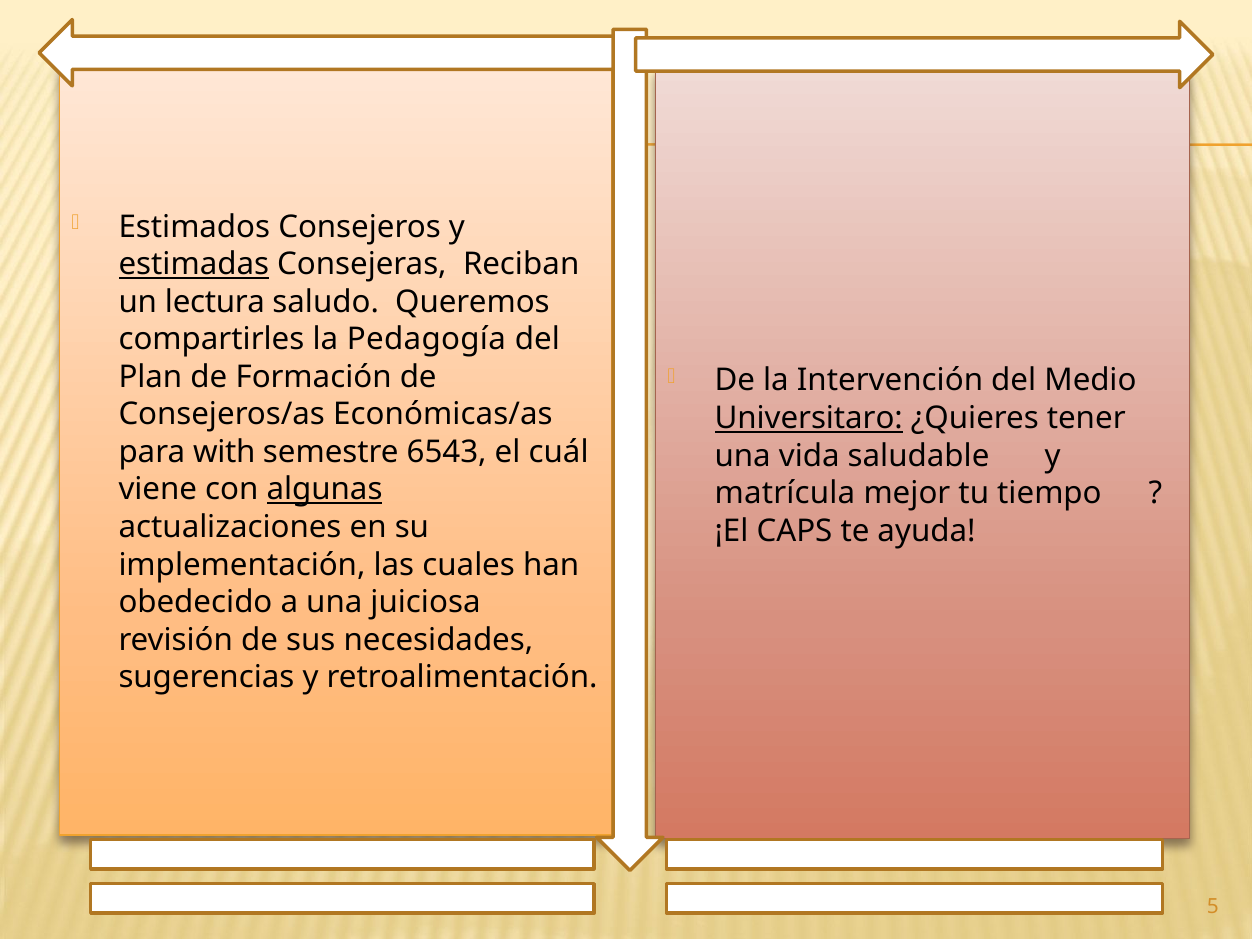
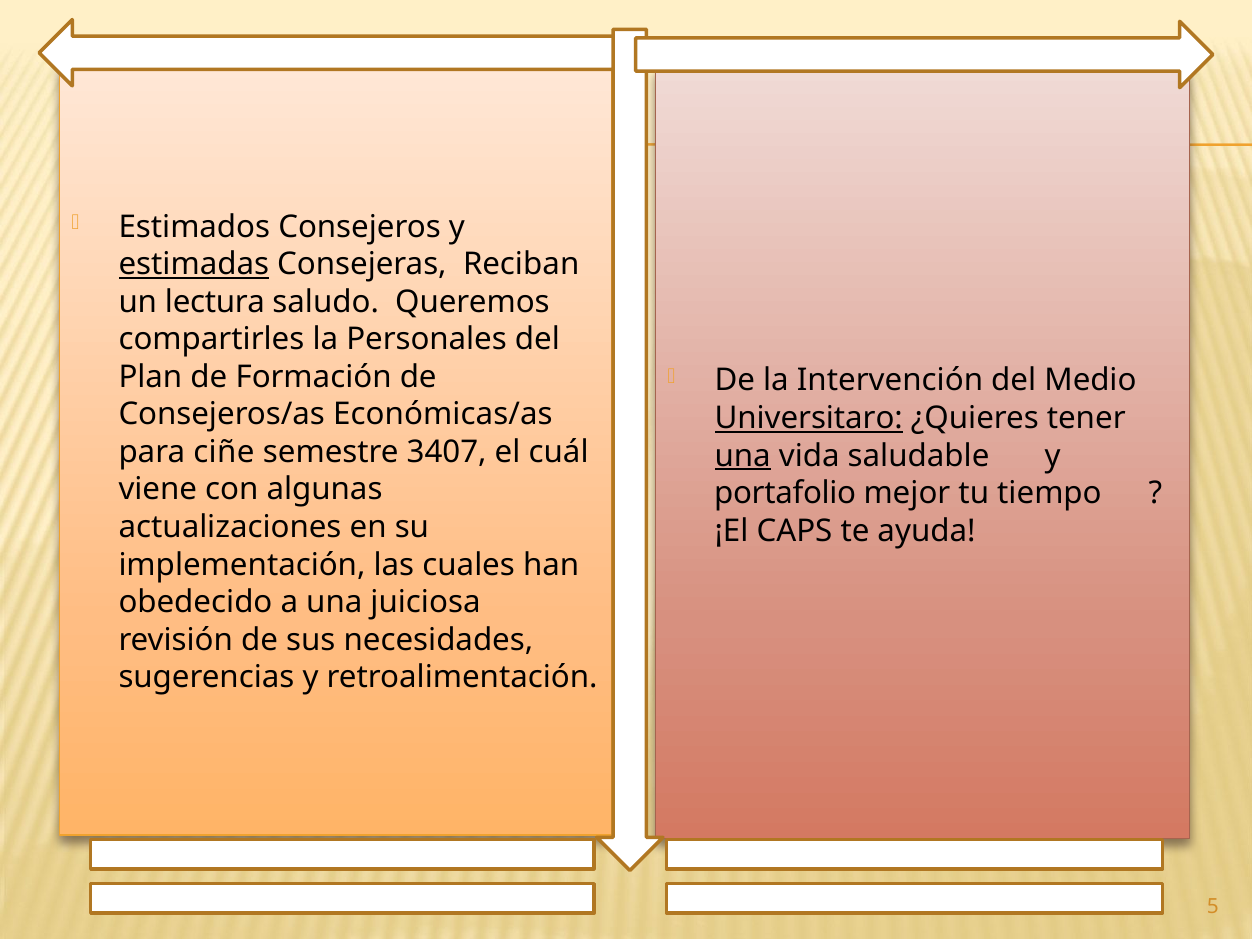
Pedagogía: Pedagogía -> Personales (427, 339)
with: with -> ciñe (224, 452)
6543: 6543 -> 3407 (447, 452)
una underline: none -> present (743, 456)
algunas underline: present -> none (325, 490)
matrícula: matrícula -> portafolio (785, 493)
